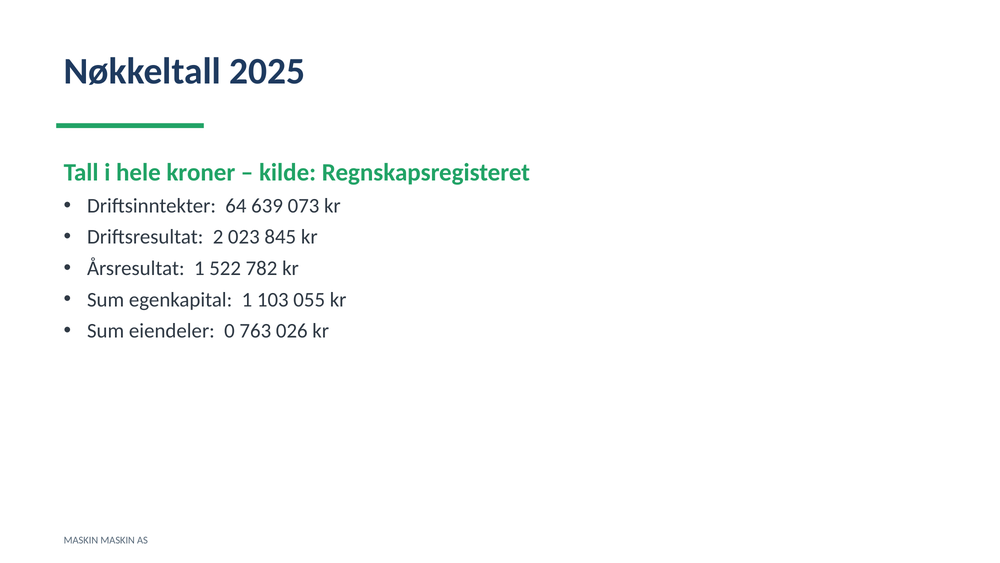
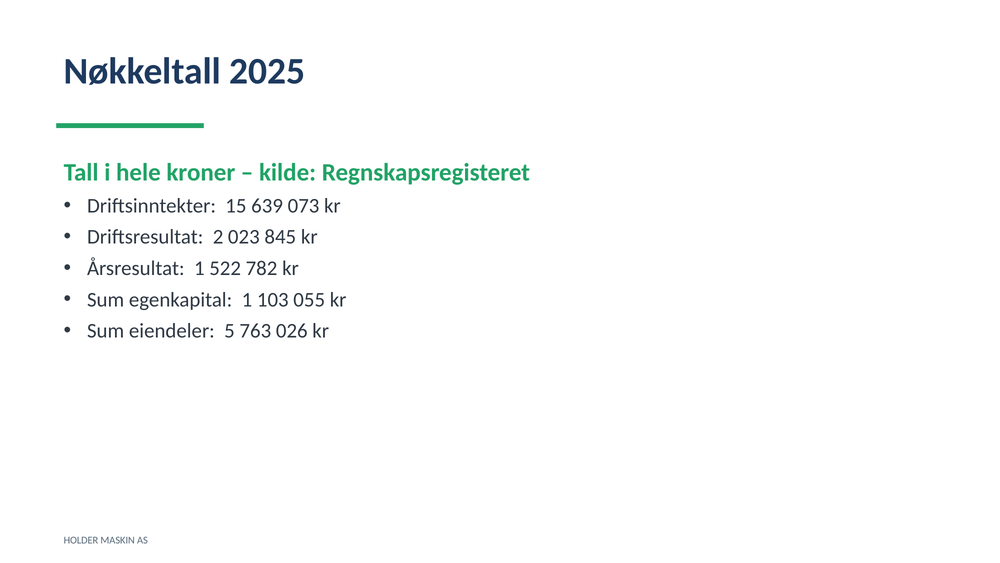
64: 64 -> 15 (236, 206)
0: 0 -> 5 (229, 331)
MASKIN: MASKIN -> HOLDER (81, 540)
